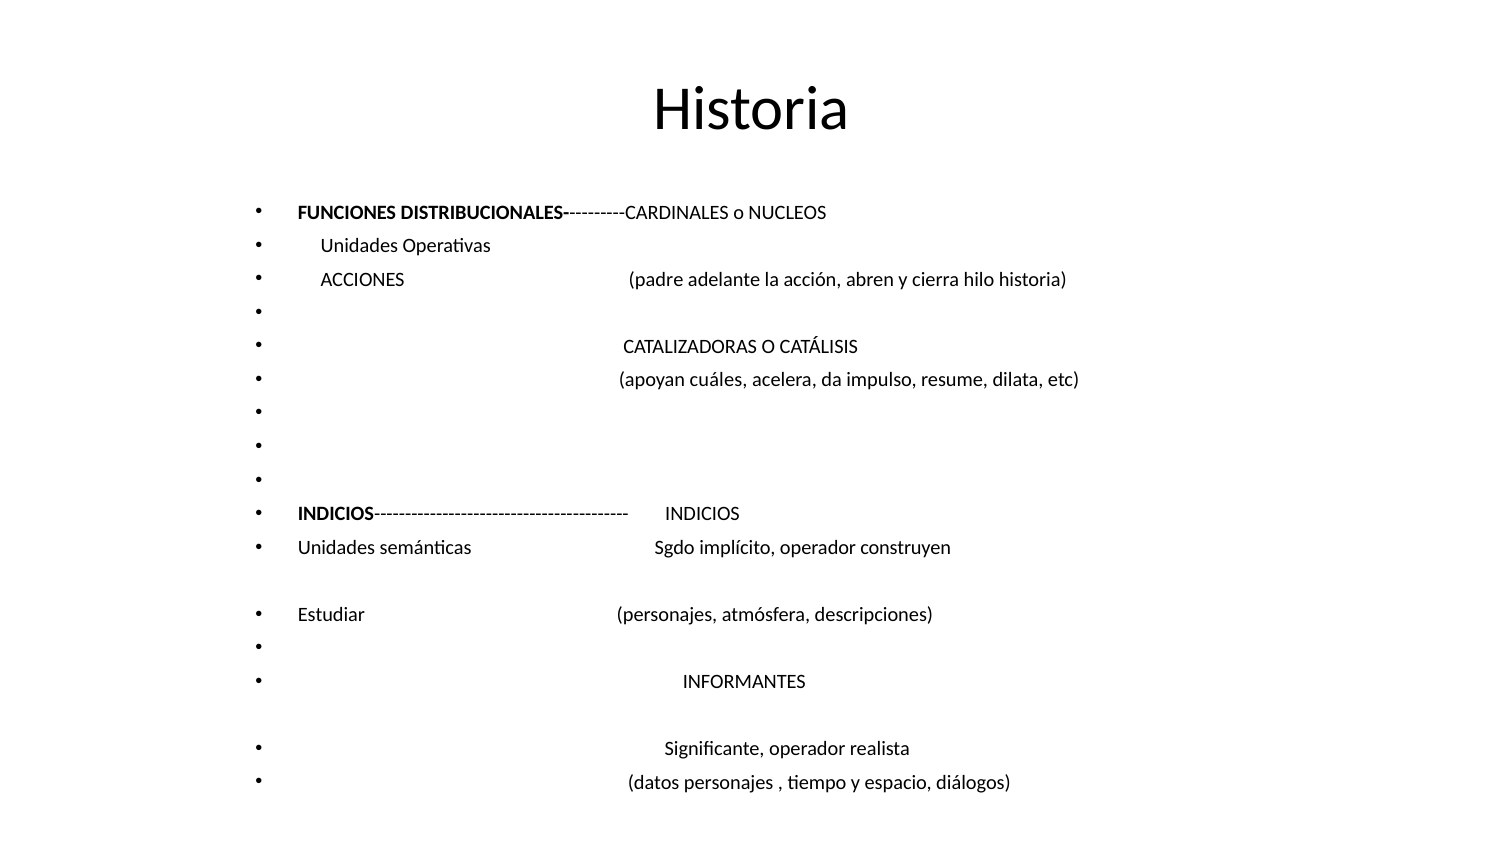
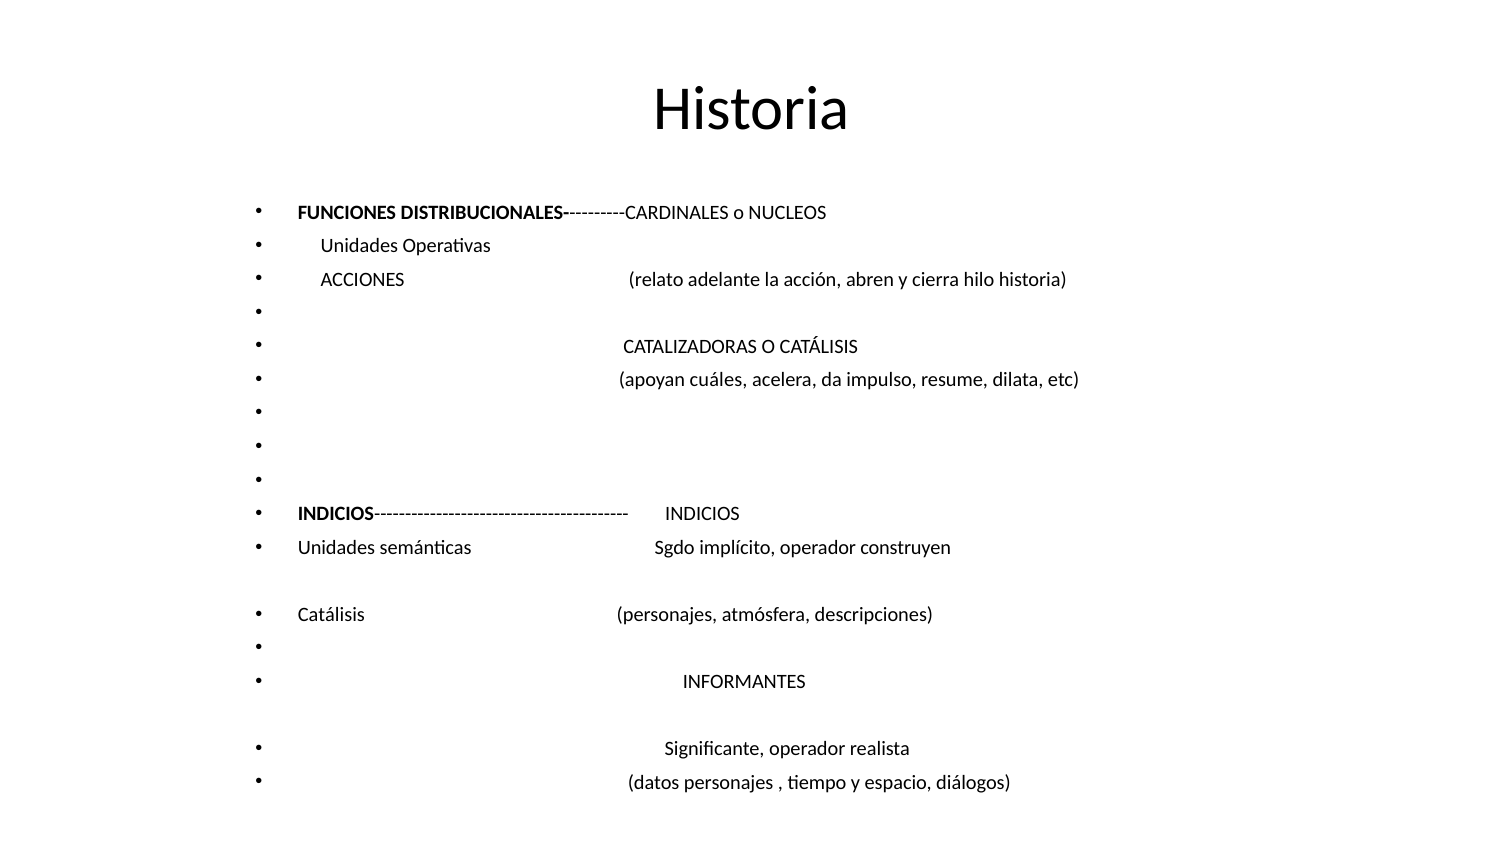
padre: padre -> relato (656, 280)
Estudiar: Estudiar -> Catálisis (331, 615)
